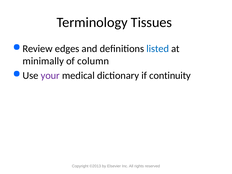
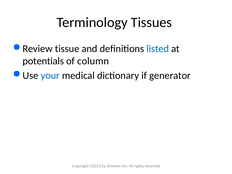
edges: edges -> tissue (67, 49)
minimally: minimally -> potentials (43, 61)
your colour: purple -> blue (50, 75)
continuity: continuity -> generator (170, 75)
